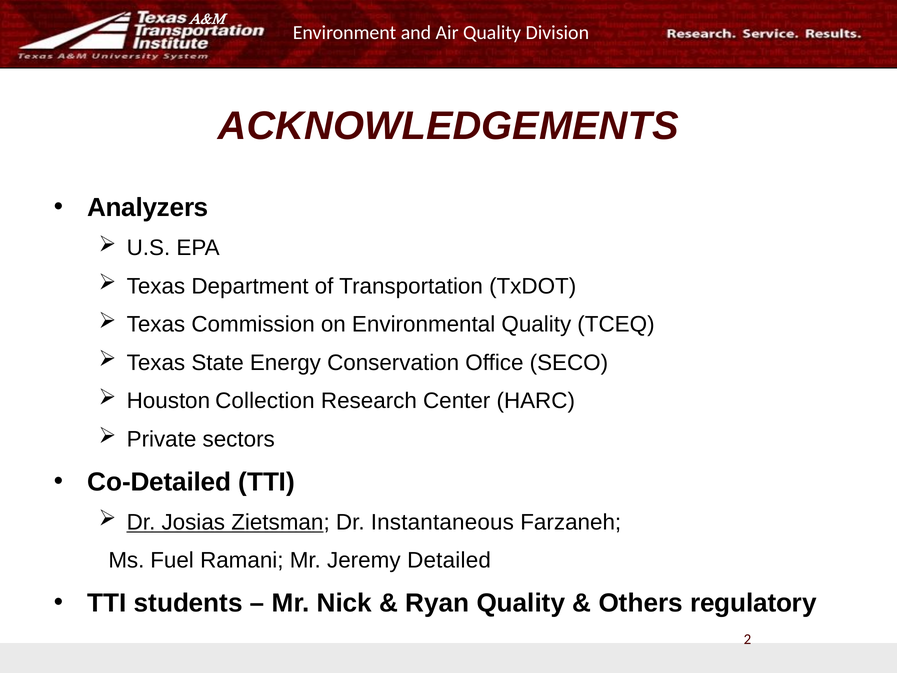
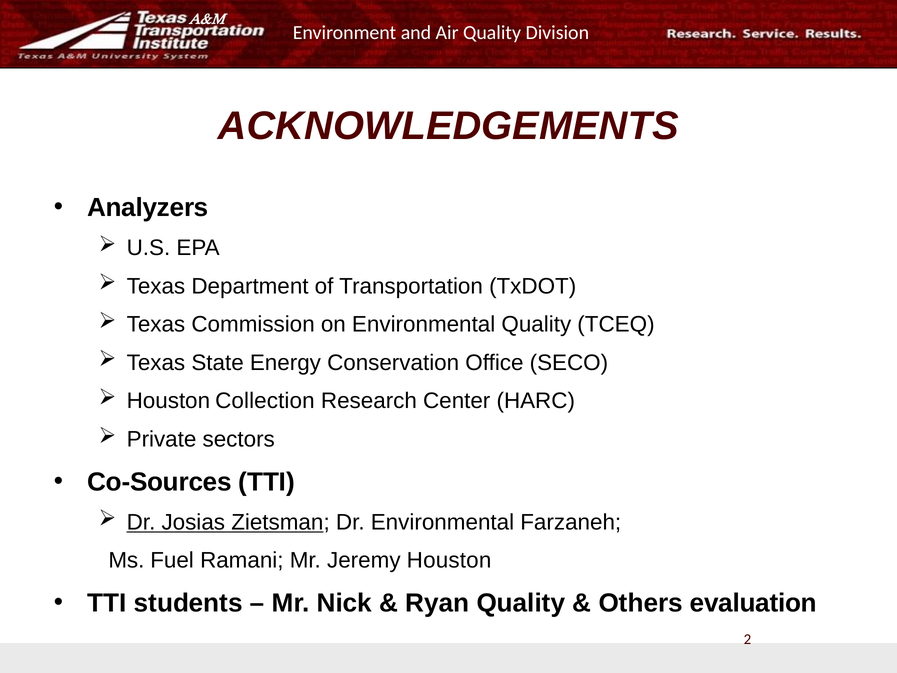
Co-Detailed: Co-Detailed -> Co-Sources (159, 482)
Dr Instantaneous: Instantaneous -> Environmental (442, 522)
Jeremy Detailed: Detailed -> Houston (449, 560)
regulatory: regulatory -> evaluation (753, 603)
